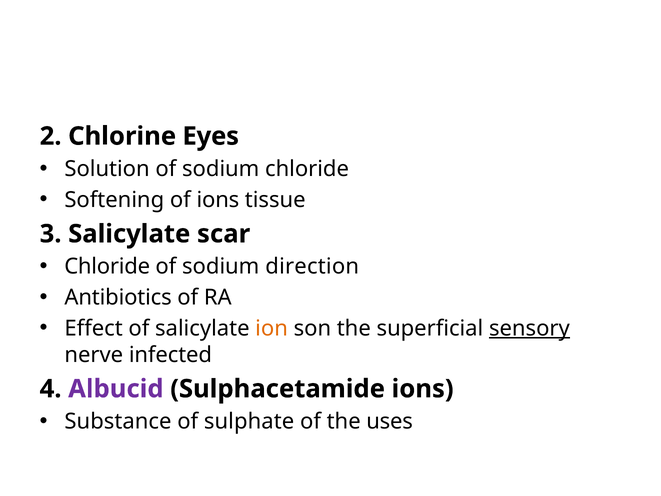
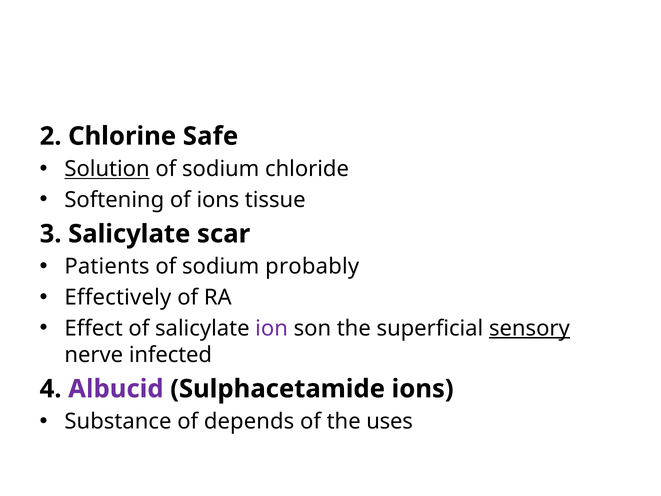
Eyes: Eyes -> Safe (210, 136)
Solution underline: none -> present (107, 169)
Chloride: Chloride -> Patients (107, 267)
direction: direction -> probably (312, 267)
Antibiotics: Antibiotics -> Effectively (118, 297)
ion colour: orange -> purple (272, 328)
sulphate: sulphate -> depends (249, 421)
